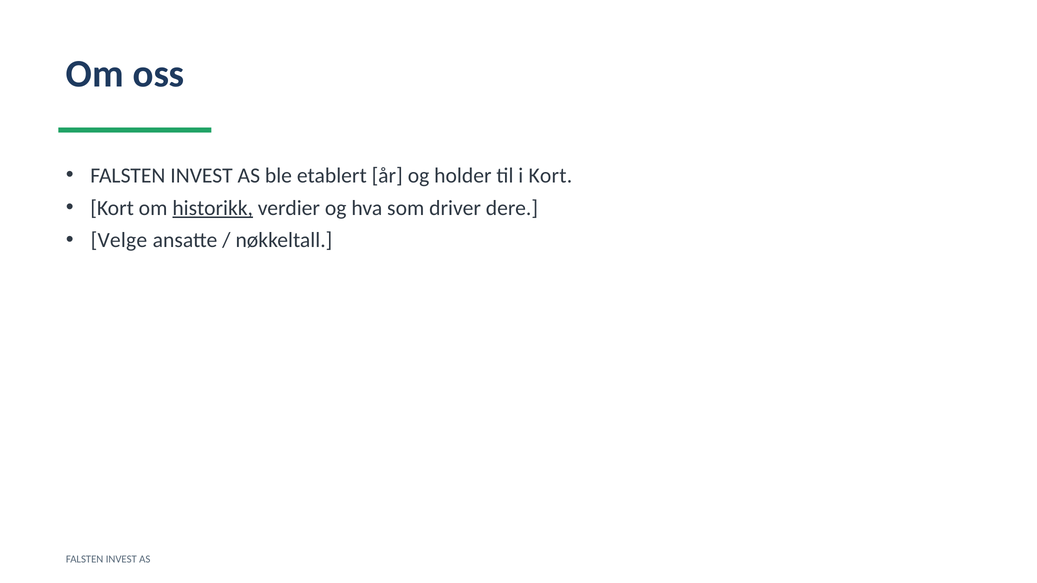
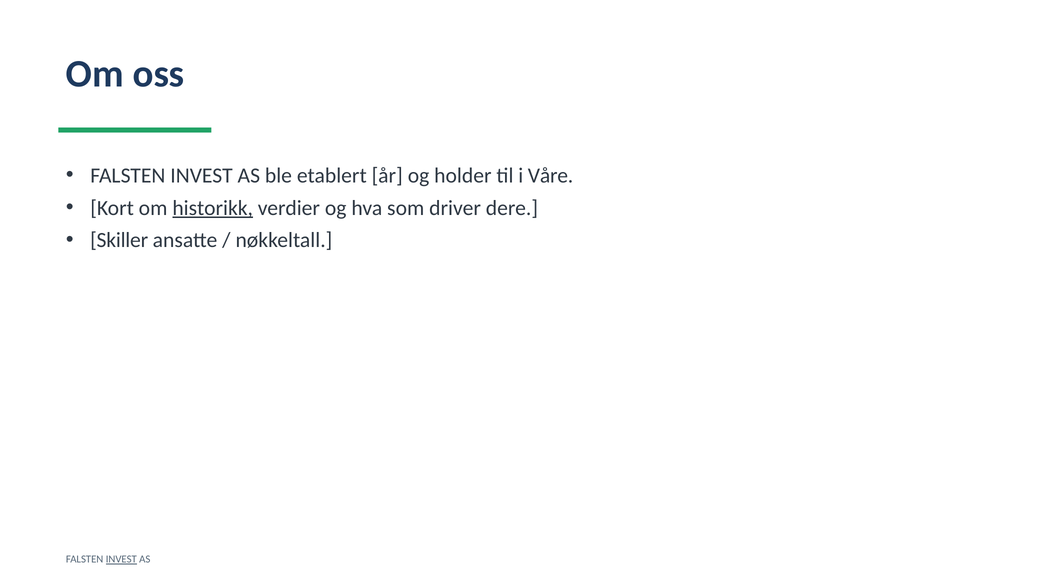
i Kort: Kort -> Våre (551, 176)
Velge: Velge -> Skiller (119, 240)
INVEST underline: none -> present (121, 560)
